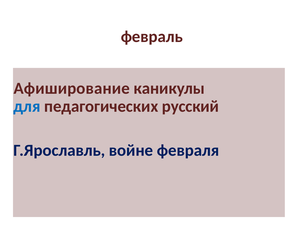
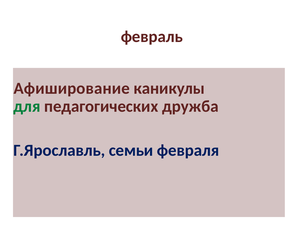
для colour: blue -> green (27, 107)
русский: русский -> дружба (190, 107)
войне: войне -> семьи (131, 151)
